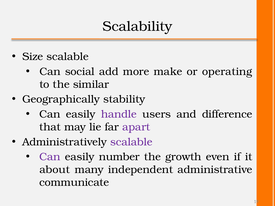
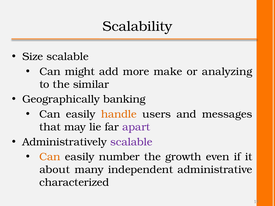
social: social -> might (80, 72)
operating: operating -> analyzing (227, 72)
stability: stability -> banking (124, 99)
handle colour: purple -> orange (119, 114)
difference: difference -> messages (227, 114)
Can colour: purple -> orange (50, 157)
communicate: communicate -> characterized (74, 183)
